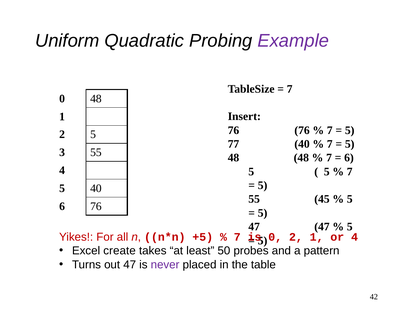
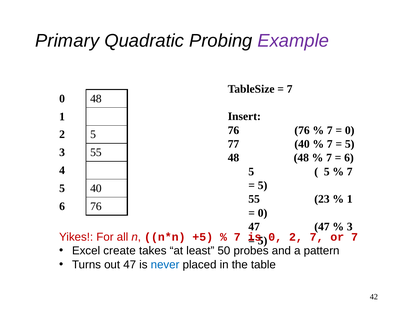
Uniform: Uniform -> Primary (67, 41)
5: 5 -> 0 (350, 130)
45: 45 -> 23 (322, 199)
5: 5 -> 1 (350, 199)
5: 5 -> 0 (263, 213)
5: 5 -> 3 (350, 227)
2 1: 1 -> 7 (317, 237)
or 4: 4 -> 7 (355, 237)
never colour: purple -> blue (165, 264)
